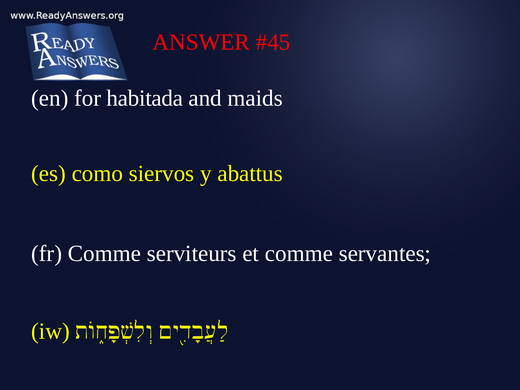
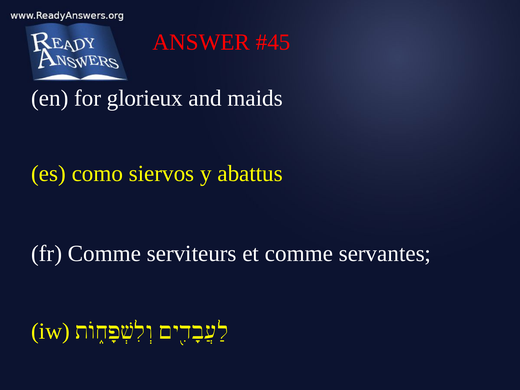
habitada: habitada -> glorieux (145, 98)
